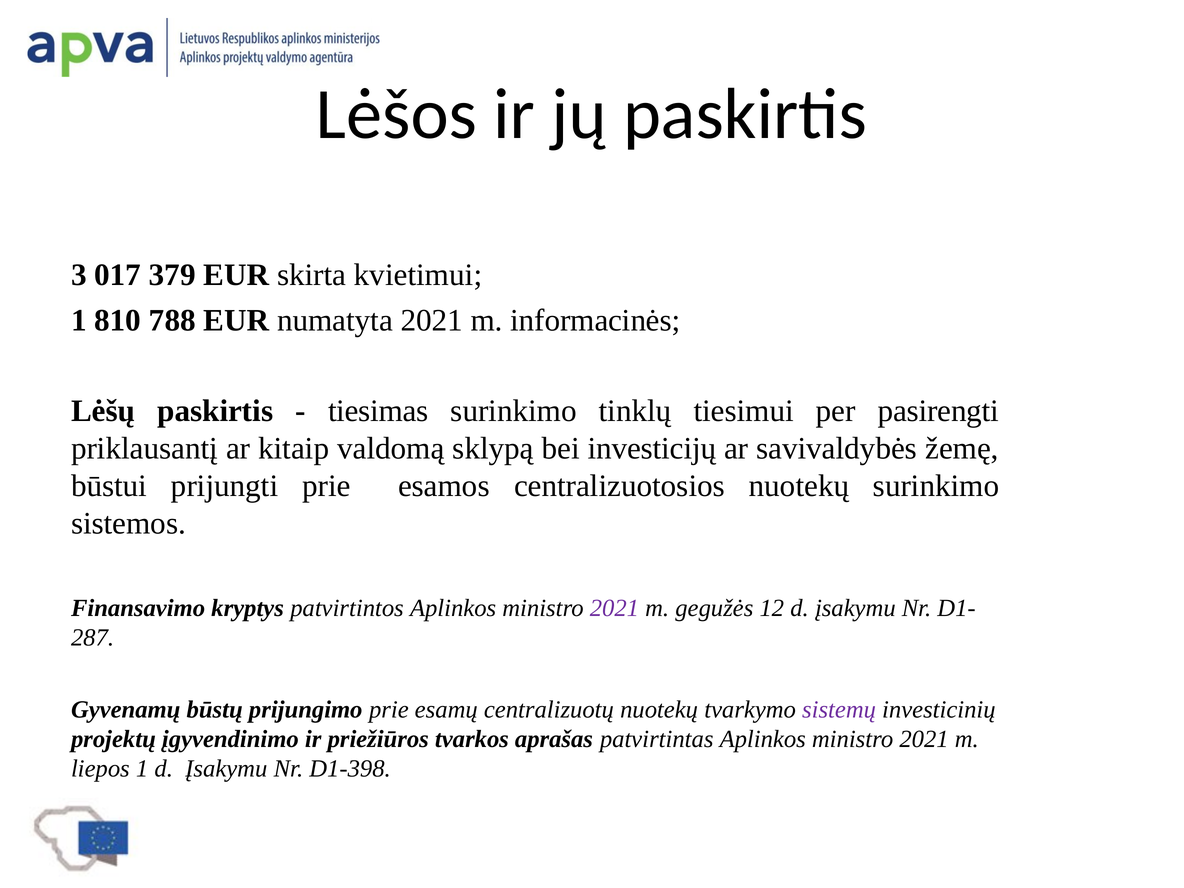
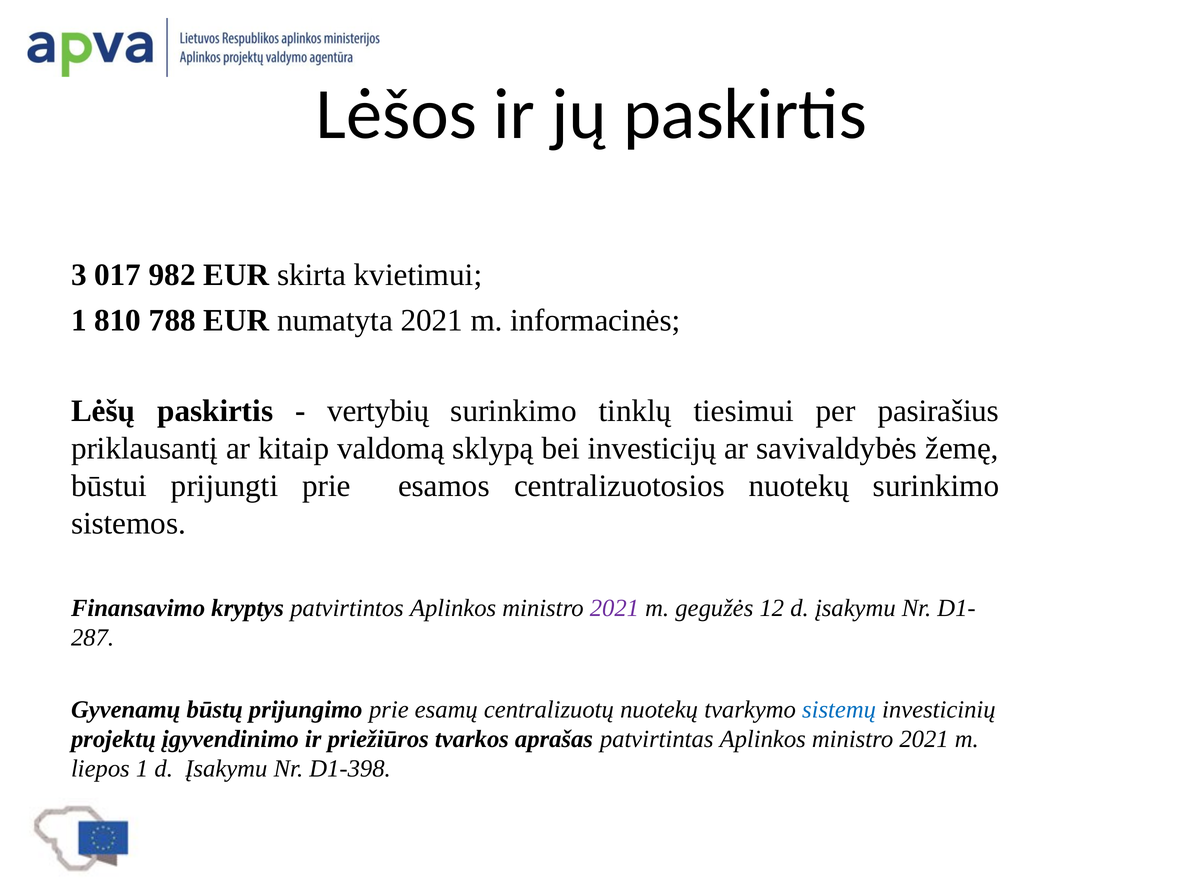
379: 379 -> 982 (172, 275)
tiesimas: tiesimas -> vertybių (378, 411)
pasirengti: pasirengti -> pasirašius (938, 411)
sistemų colour: purple -> blue (839, 710)
